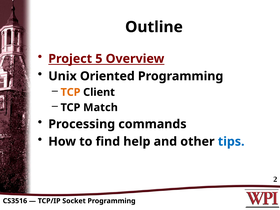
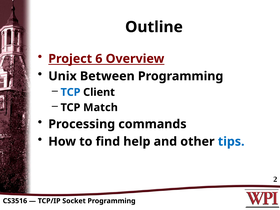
5: 5 -> 6 (99, 59)
Oriented: Oriented -> Between (107, 76)
TCP colour: orange -> blue (70, 92)
